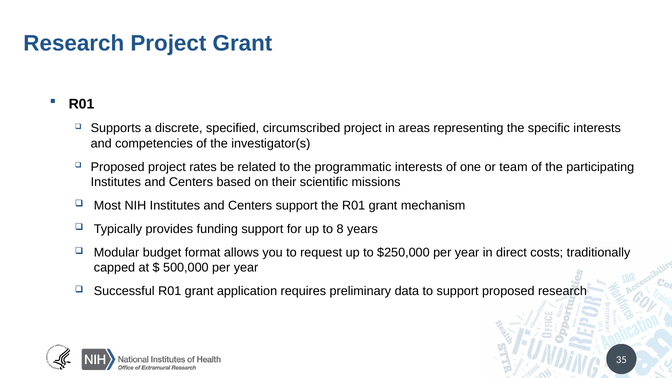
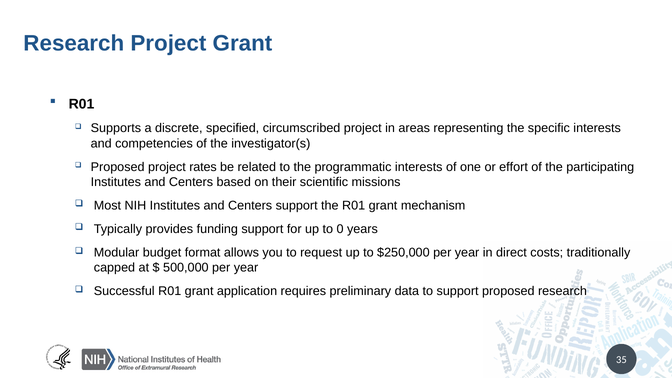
team: team -> effort (514, 167)
8: 8 -> 0 (340, 229)
